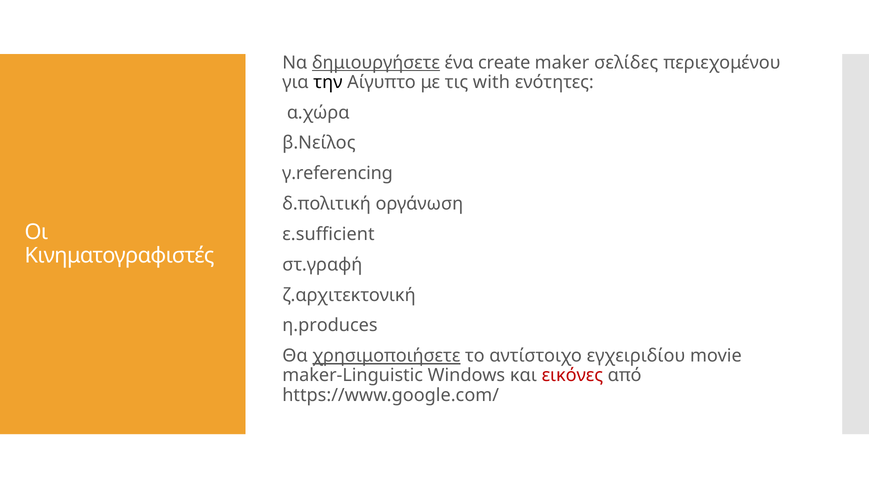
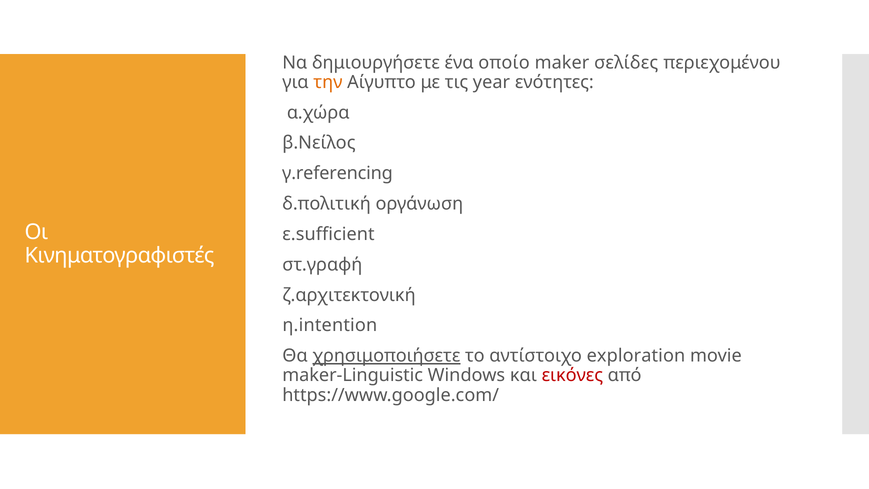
δημιουργήσετε underline: present -> none (376, 63)
create: create -> οποίο (504, 63)
την colour: black -> orange (328, 82)
with: with -> year (491, 82)
η.produces: η.produces -> η.intention (330, 325)
εγχειριδίου: εγχειριδίου -> exploration (636, 356)
